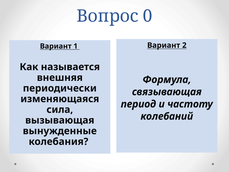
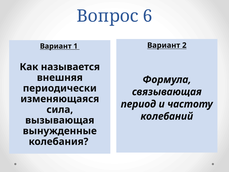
0: 0 -> 6 (148, 16)
